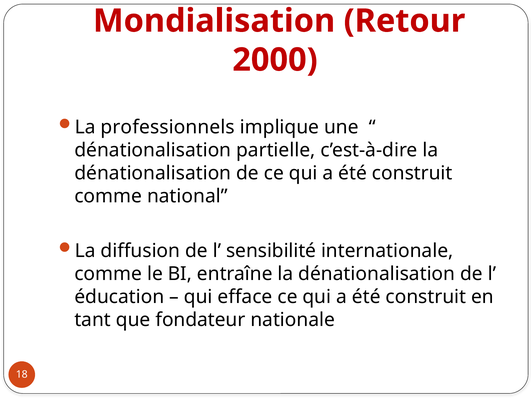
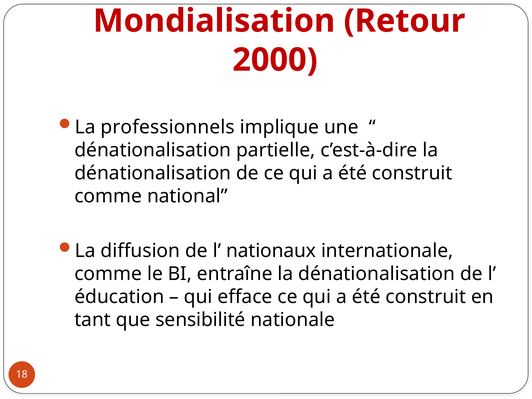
sensibilité: sensibilité -> nationaux (271, 251)
fondateur: fondateur -> sensibilité (200, 320)
